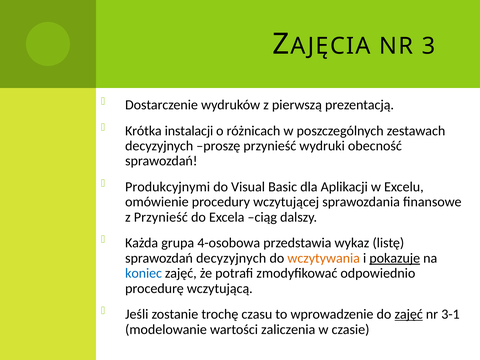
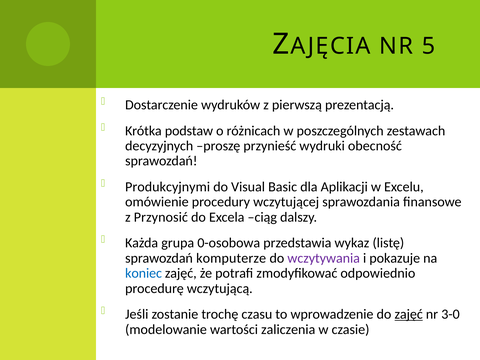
3: 3 -> 5 (428, 46)
instalacji: instalacji -> podstaw (189, 131)
z Przynieść: Przynieść -> Przynosić (161, 217)
4-osobowa: 4-osobowa -> 0-osobowa (229, 243)
sprawozdań decyzyjnych: decyzyjnych -> komputerze (231, 258)
wczytywania colour: orange -> purple (324, 258)
pokazuje underline: present -> none (395, 258)
3-1: 3-1 -> 3-0 (451, 314)
